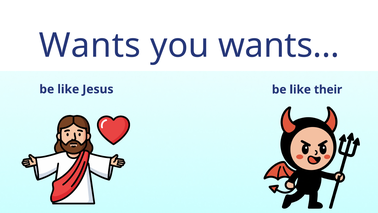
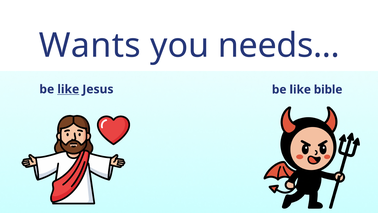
you wants: wants -> needs (279, 45)
like underline: none -> present (68, 89)
their: their -> bible (328, 89)
